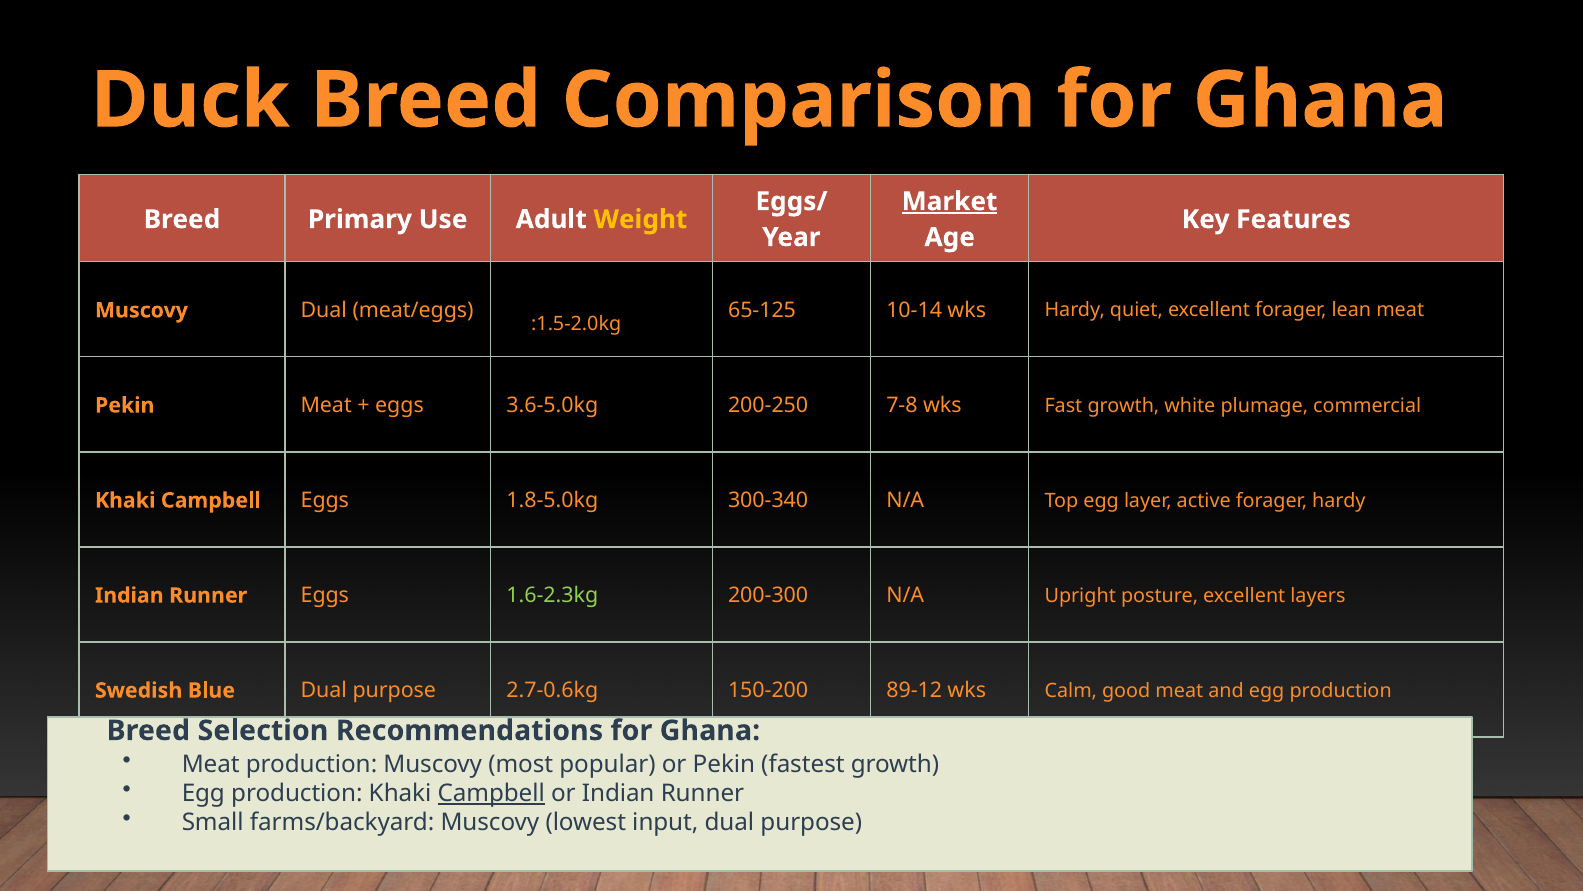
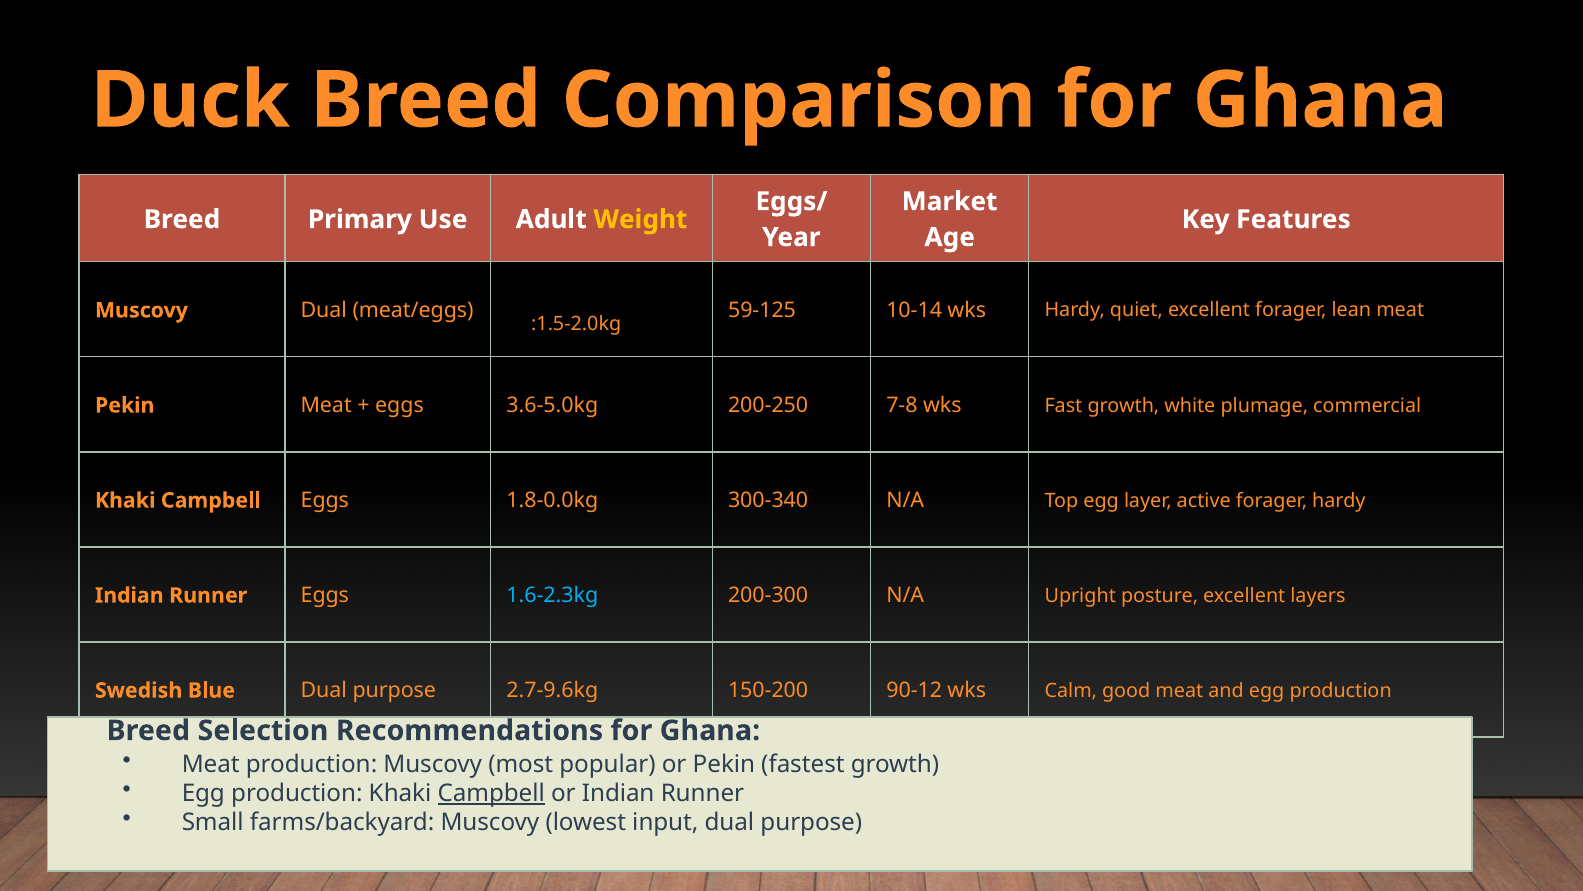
Market underline: present -> none (950, 201)
65-125: 65-125 -> 59-125 (762, 310)
1.8-5.0kg: 1.8-5.0kg -> 1.8-0.0kg (552, 500)
1.6-2.3kg colour: light green -> light blue (552, 595)
2.7-0.6kg: 2.7-0.6kg -> 2.7-9.6kg (552, 690)
89-12: 89-12 -> 90-12 (914, 690)
